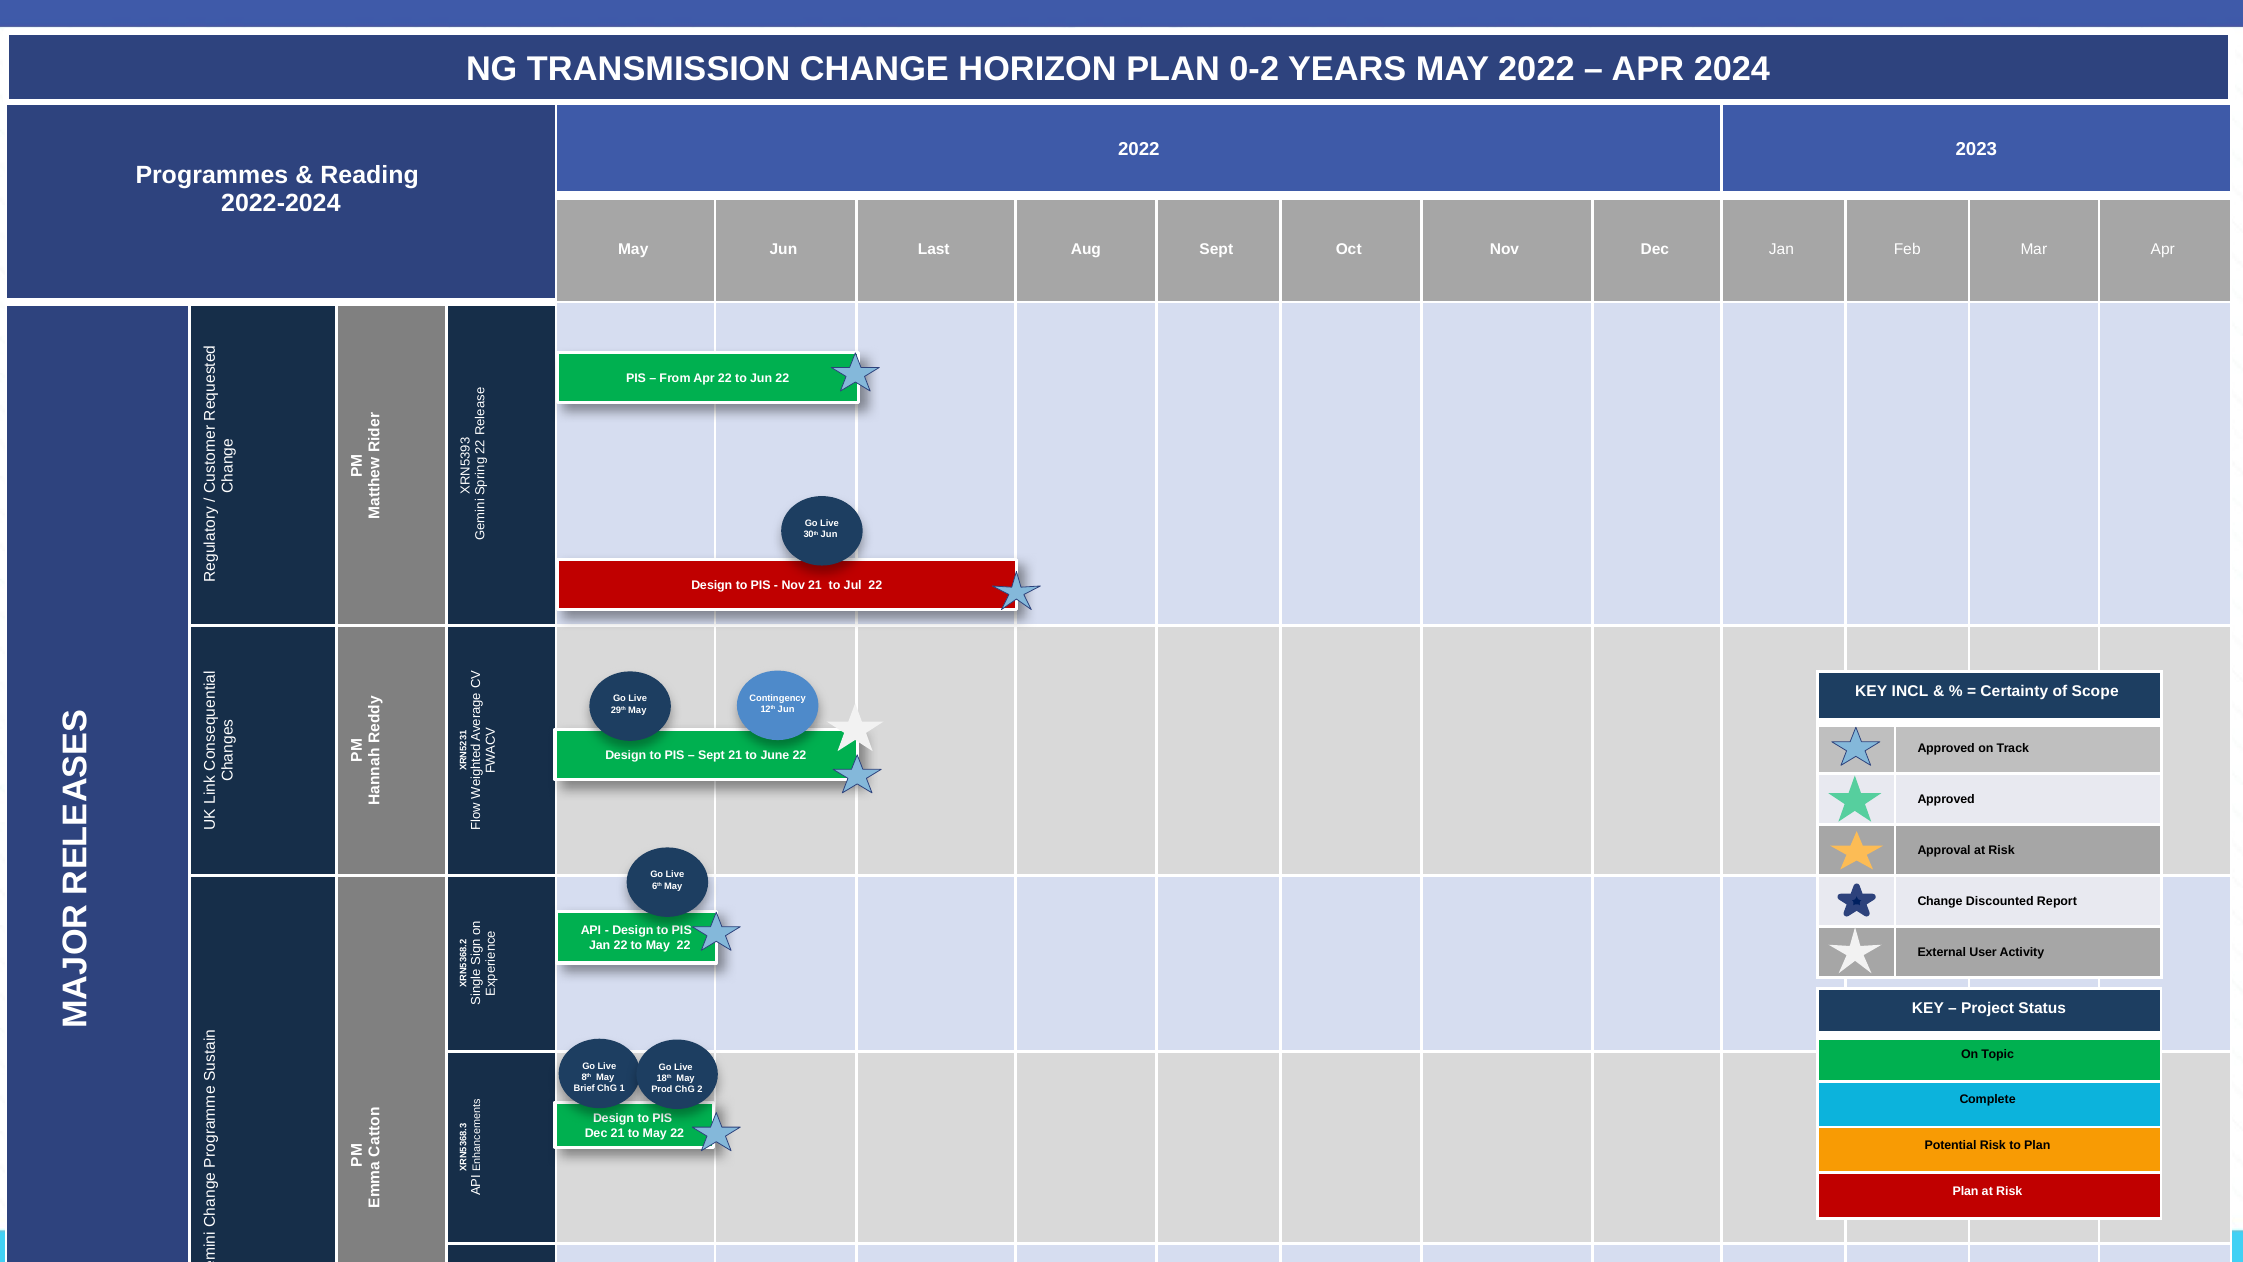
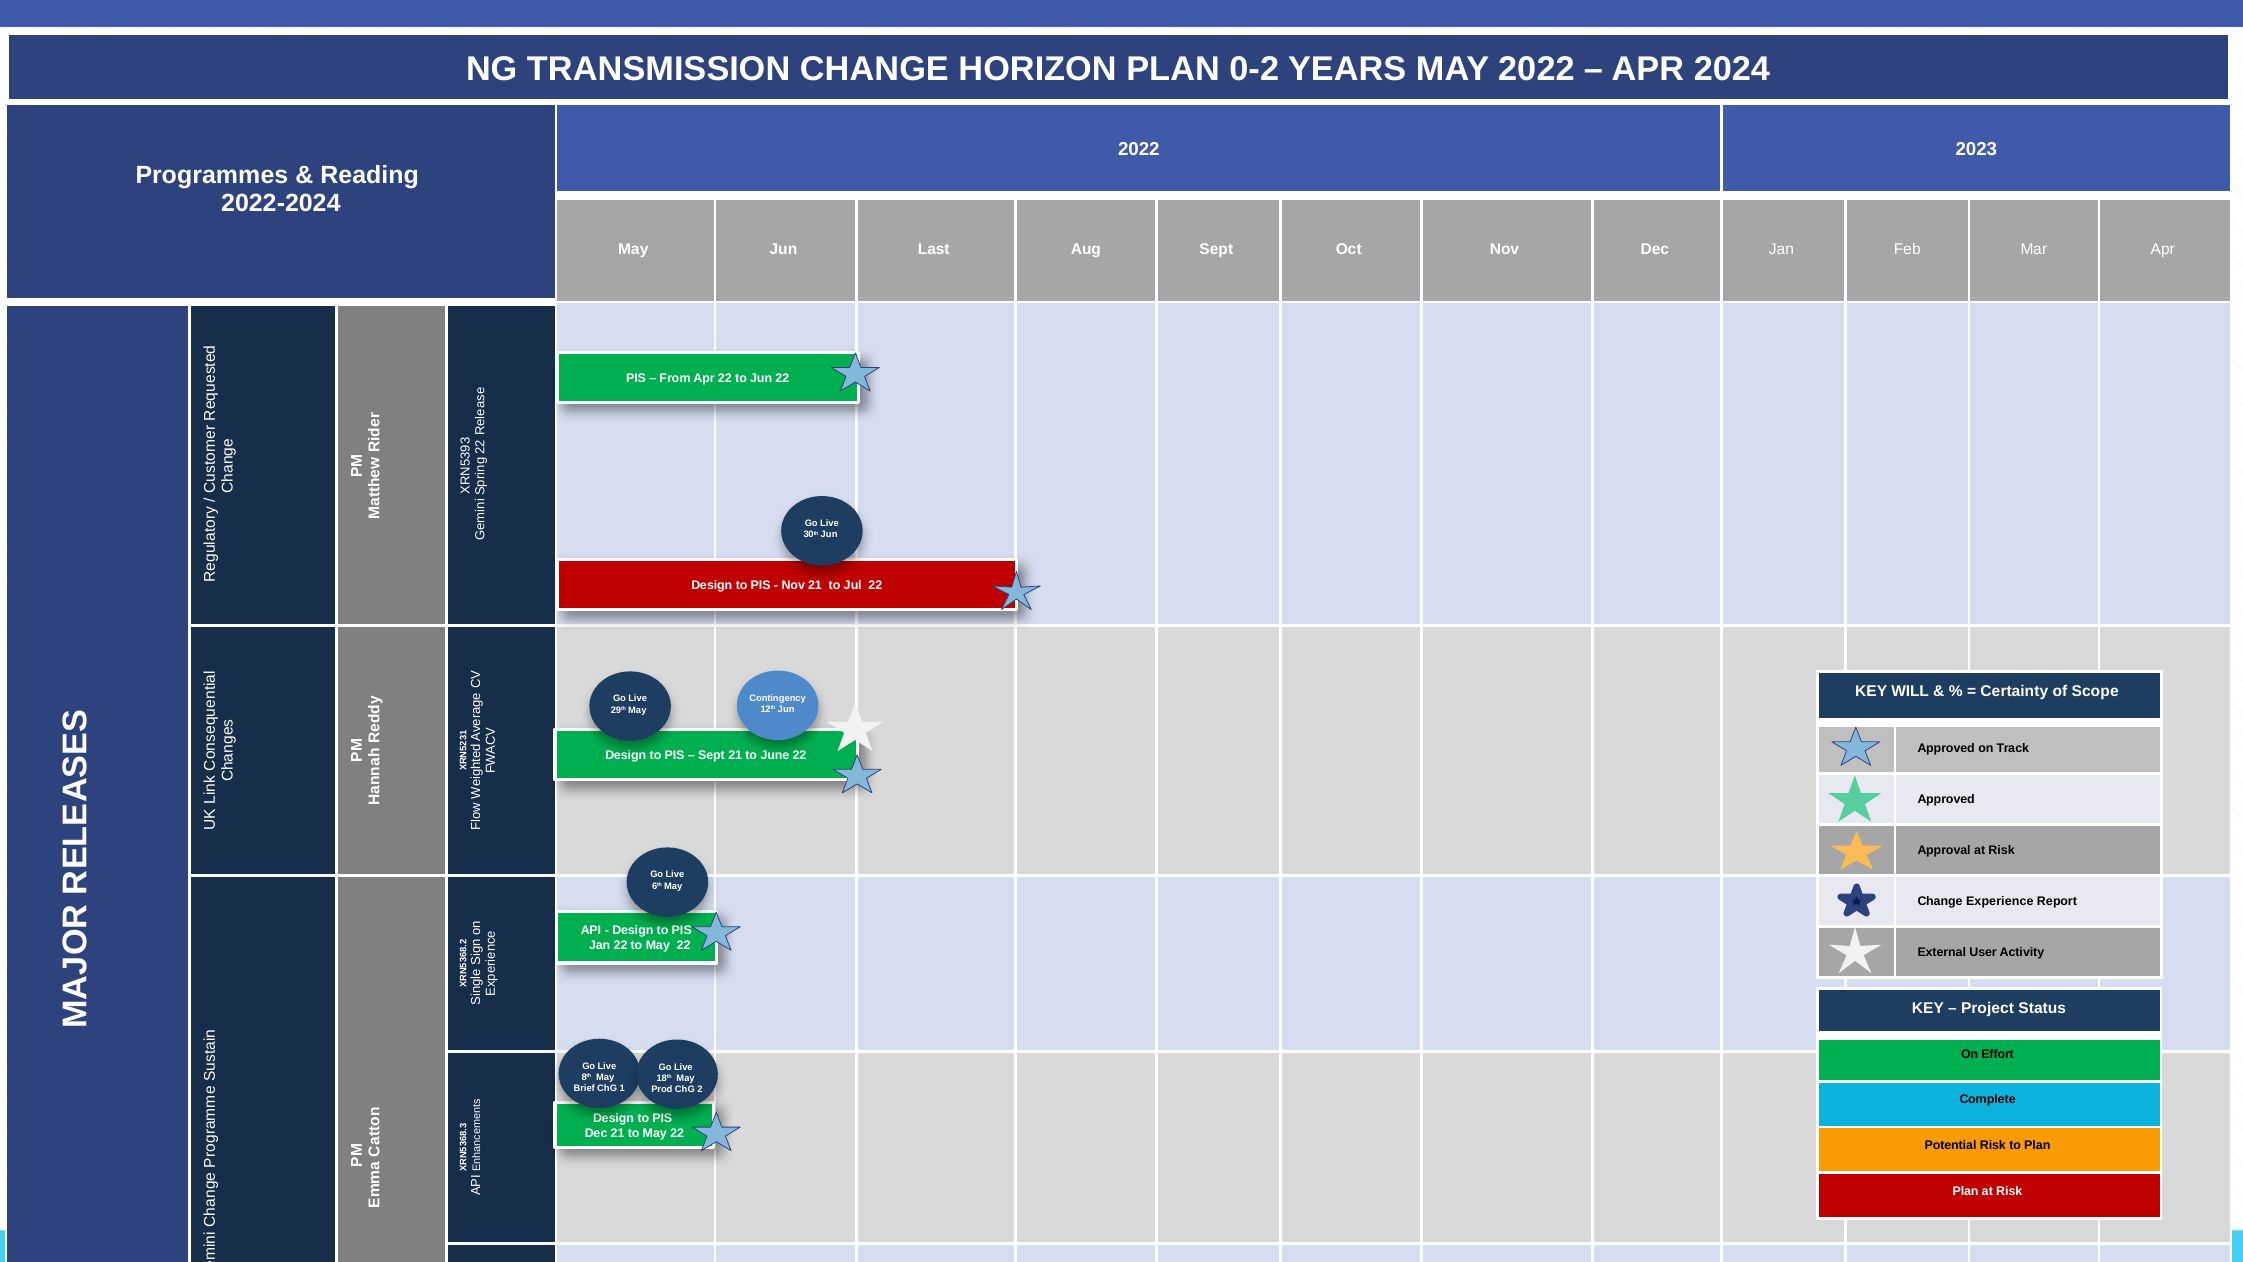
INCL: INCL -> WILL (1910, 692)
Discounted: Discounted -> Experience (2000, 901)
Topic: Topic -> Effort (1998, 1054)
